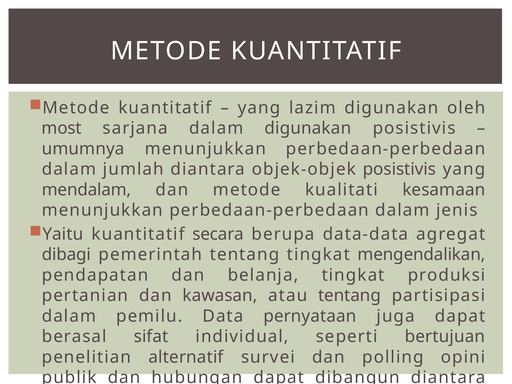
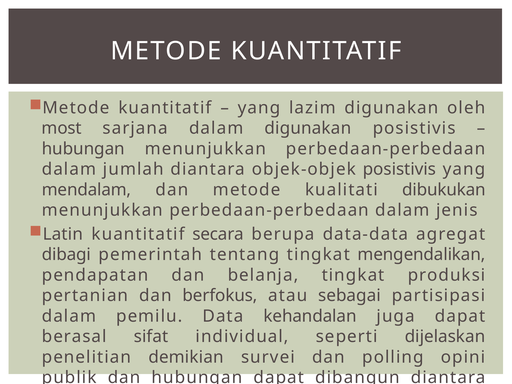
umumnya: umumnya -> hubungan (83, 149)
kesamaan: kesamaan -> dibukukan (444, 190)
Yaitu: Yaitu -> Latin (63, 234)
kawasan: kawasan -> berfokus (220, 296)
atau tentang: tentang -> sebagai (349, 296)
pernyataan: pernyataan -> kehandalan (310, 316)
bertujuan: bertujuan -> dijelaskan (445, 337)
alternatif: alternatif -> demikian (186, 357)
